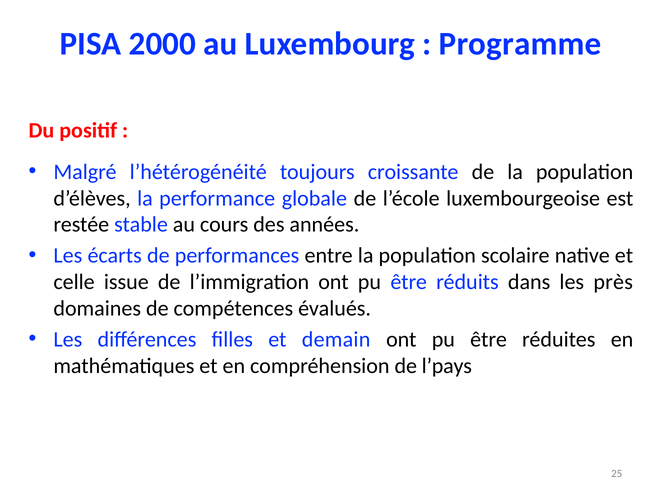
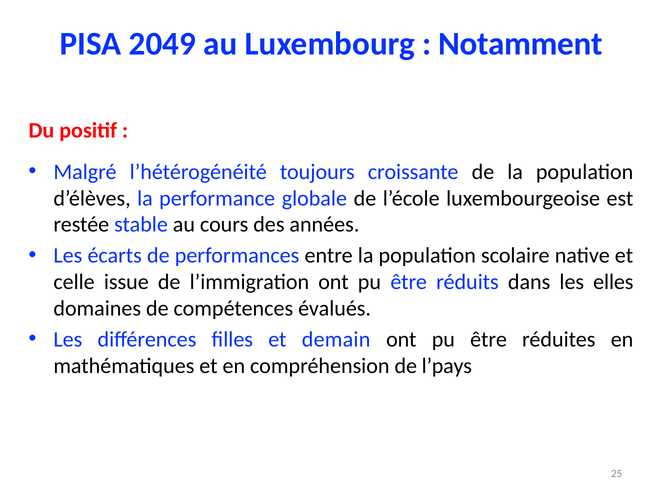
2000: 2000 -> 2049 (162, 44)
Programme: Programme -> Notamment (520, 44)
près: près -> elles (613, 282)
